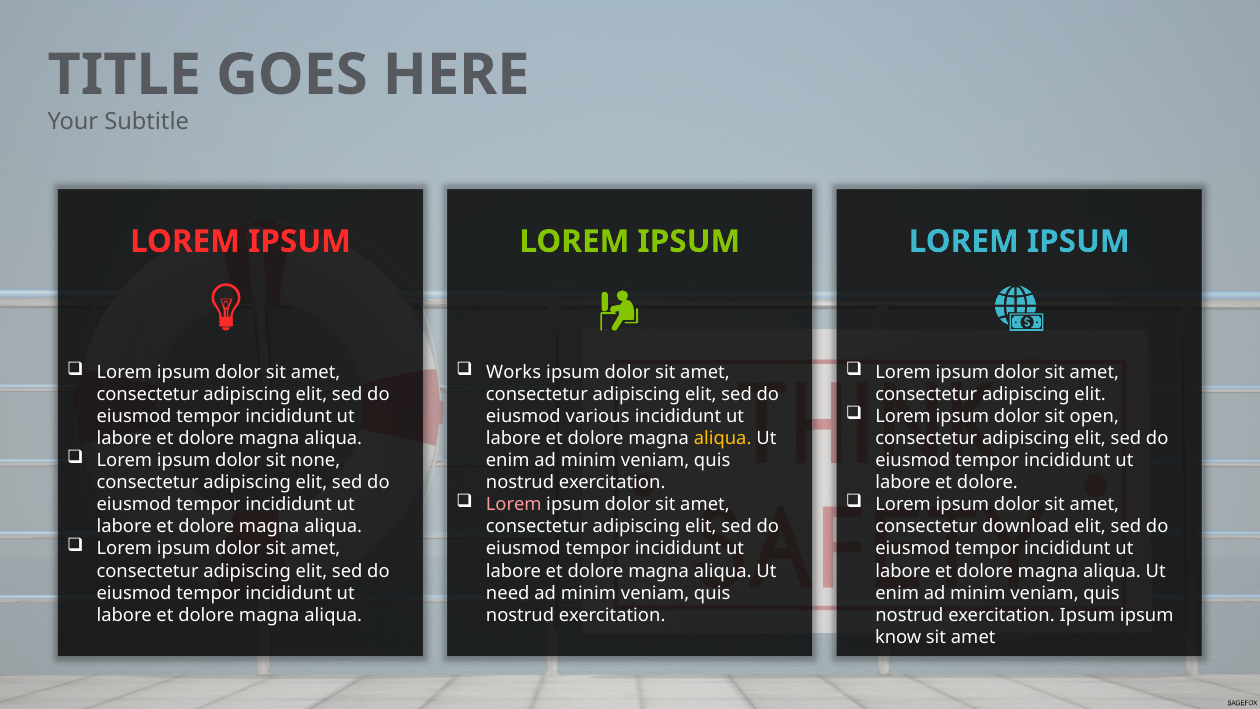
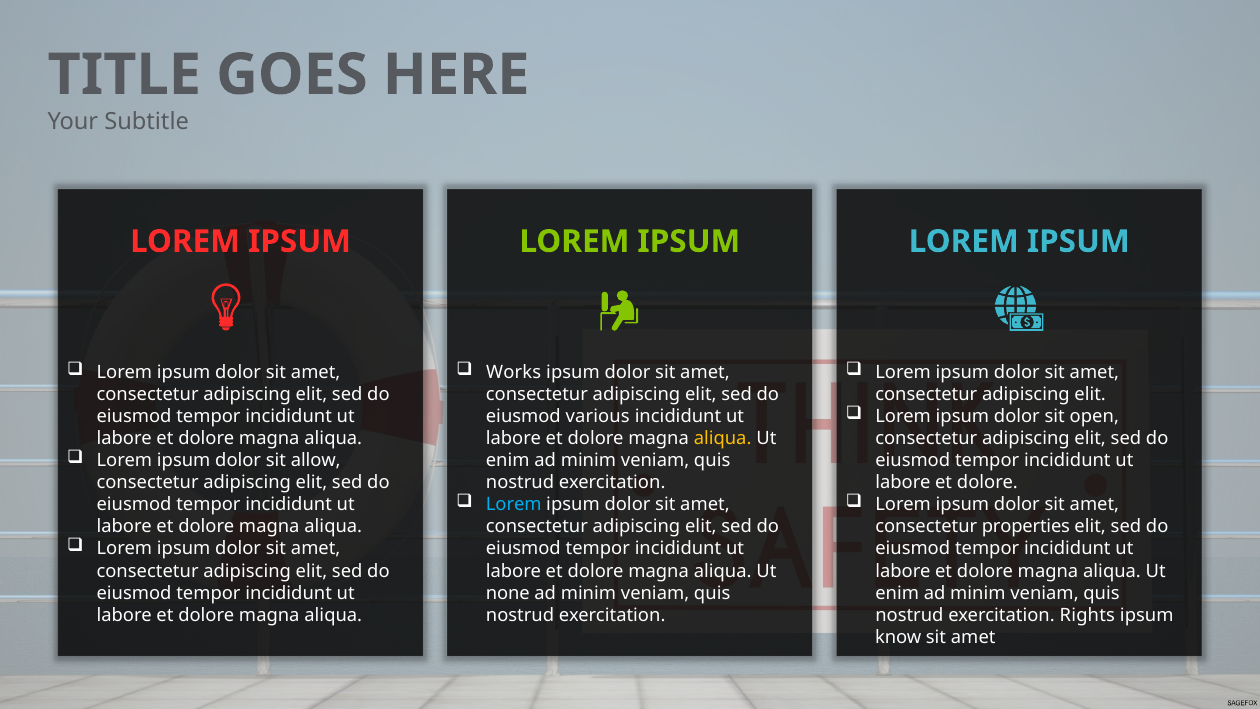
none: none -> allow (316, 460)
Lorem colour: pink -> light blue (514, 505)
download: download -> properties (1026, 527)
need: need -> none (508, 593)
exercitation Ipsum: Ipsum -> Rights (1087, 615)
